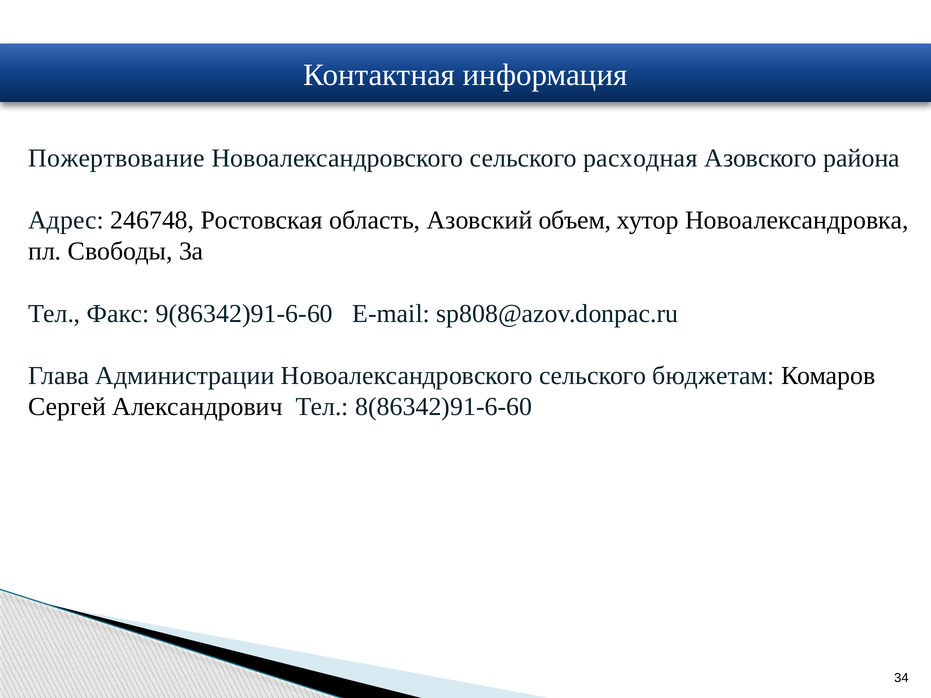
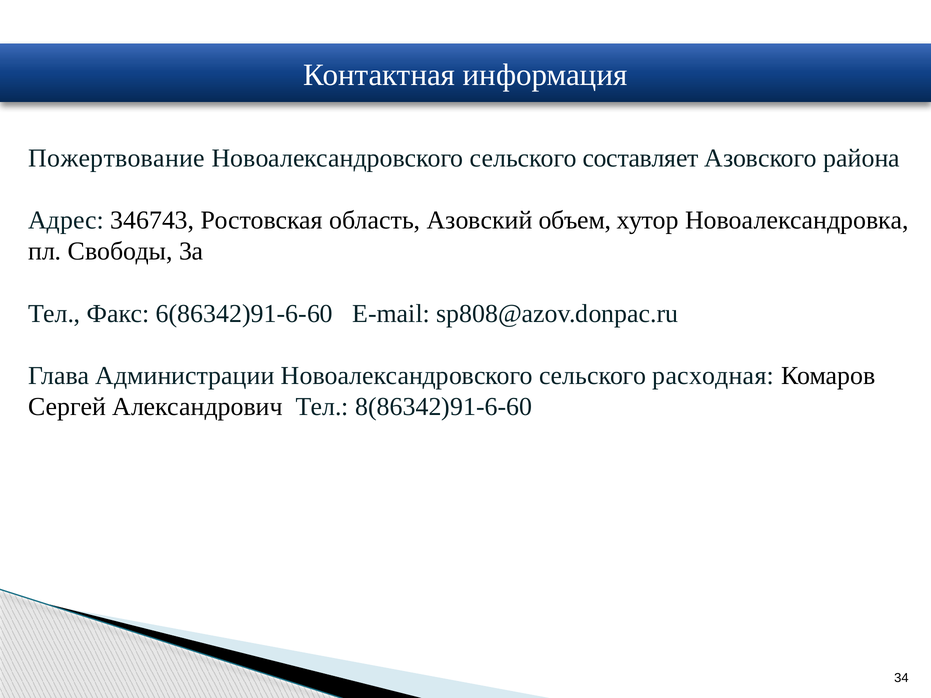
расходная: расходная -> составляет (641, 158)
246748: 246748 -> 346743 (152, 220)
9(86342)91-6-60: 9(86342)91-6-60 -> 6(86342)91-6-60 (244, 314)
бюджетам: бюджетам -> расходная (713, 376)
